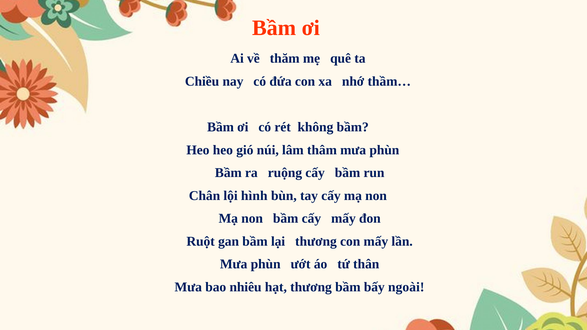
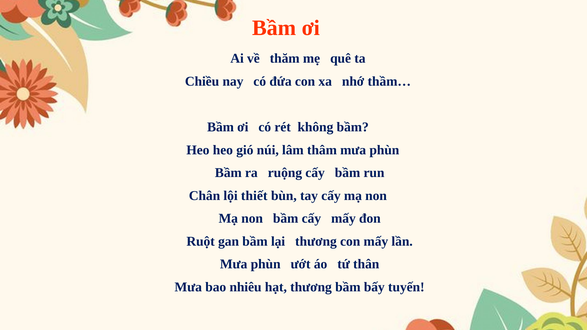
hình: hình -> thiết (254, 196)
ngoài: ngoài -> tuyến (406, 287)
